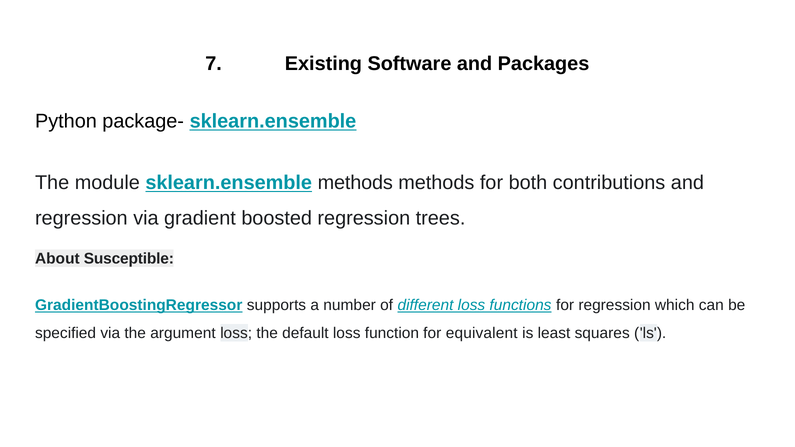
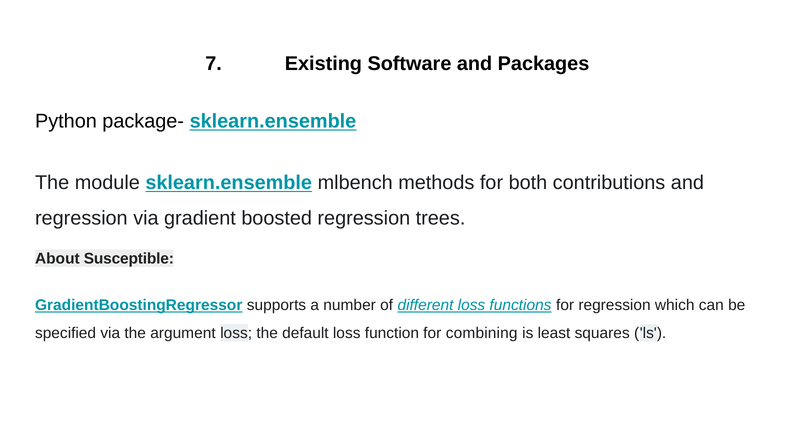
sklearn.ensemble methods: methods -> mlbench (355, 183)
equivalent: equivalent -> combining (482, 333)
